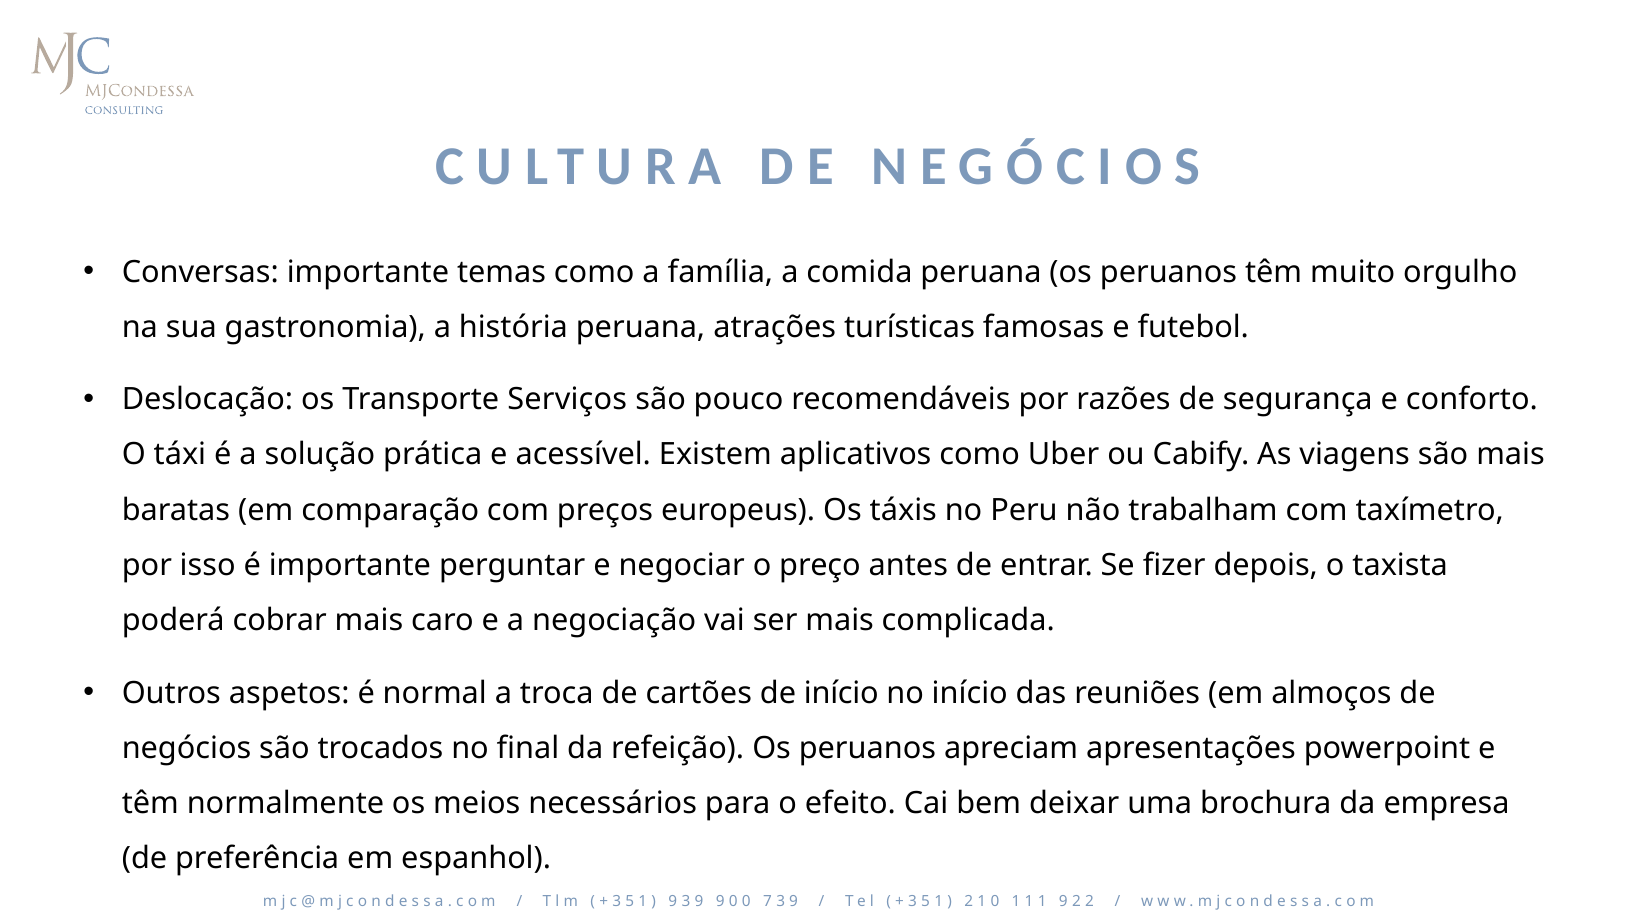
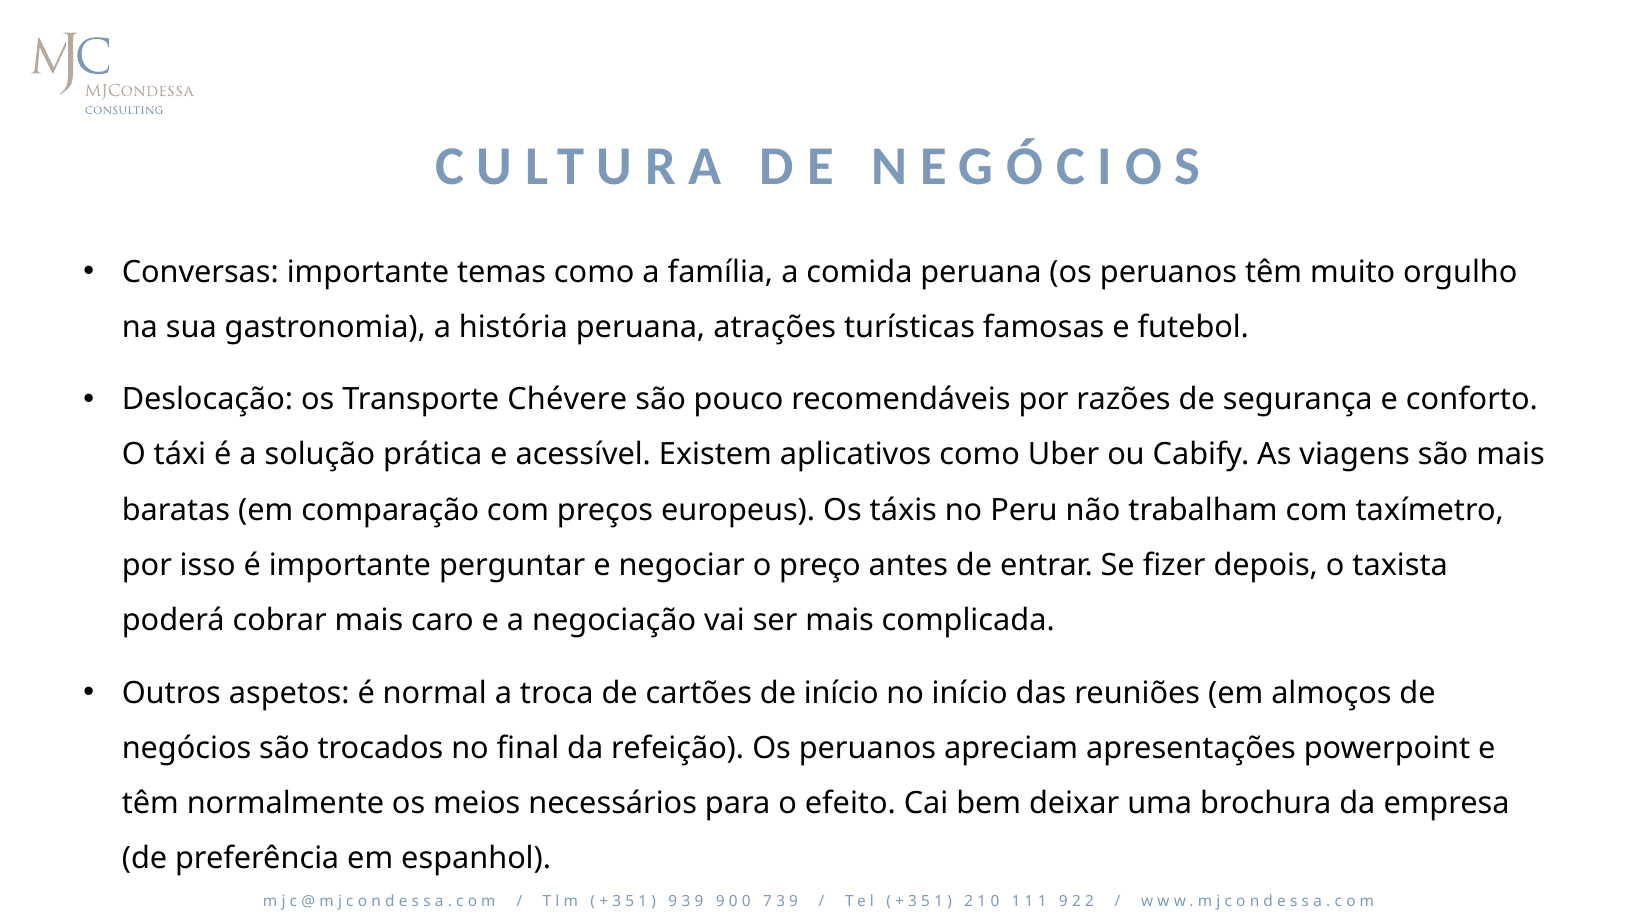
Serviços: Serviços -> Chévere (567, 399)
